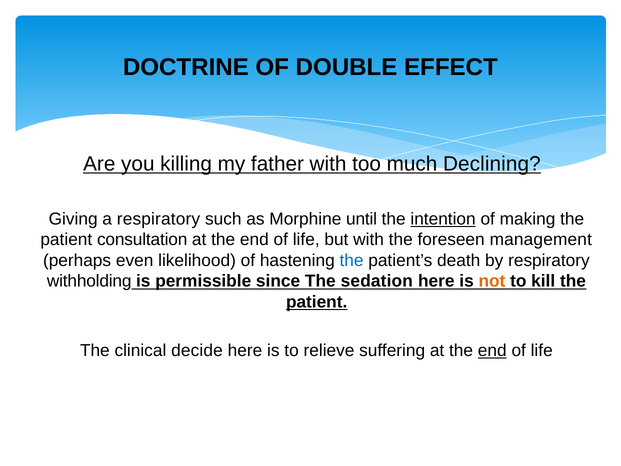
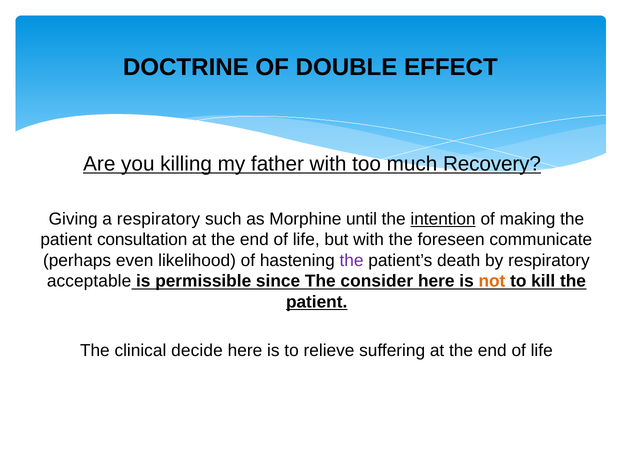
Declining: Declining -> Recovery (492, 164)
management: management -> communicate (541, 240)
the colour: blue -> purple (352, 260)
withholding: withholding -> acceptable (89, 281)
sedation: sedation -> consider (377, 281)
end underline: present -> none (492, 350)
